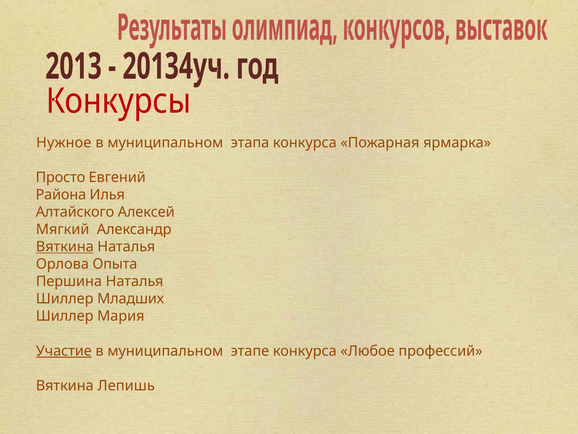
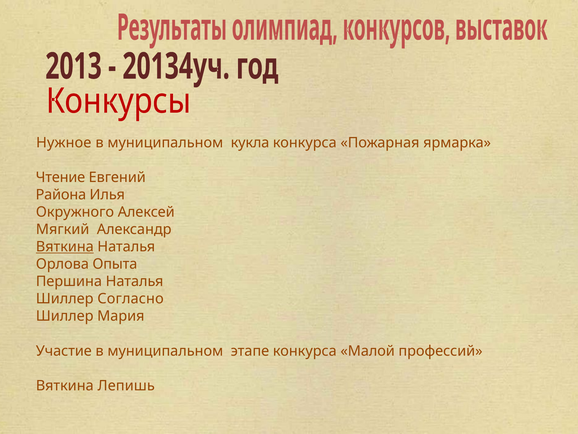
этапа: этапа -> кукла (250, 142)
Просто: Просто -> Чтение (60, 177)
Алтайского: Алтайского -> Окружного (75, 212)
Младших: Младших -> Согласно (131, 298)
Участие underline: present -> none (64, 350)
Любое: Любое -> Малой (368, 350)
